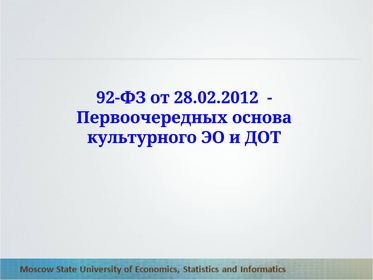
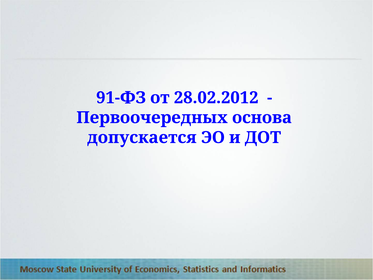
92-ФЗ: 92-ФЗ -> 91-ФЗ (121, 98)
культурного: культурного -> допускается (142, 137)
